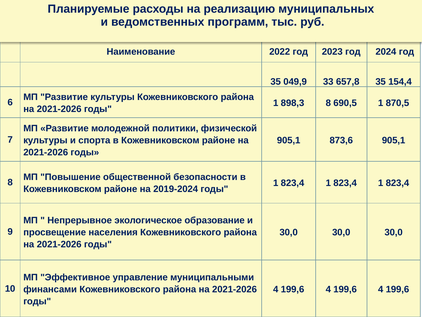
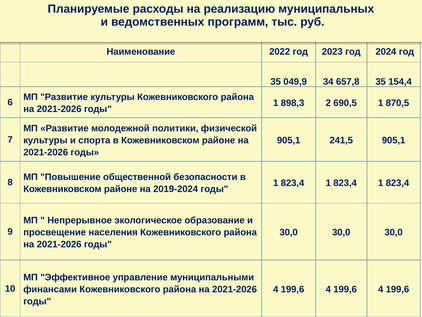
33: 33 -> 34 (328, 82)
898,3 8: 8 -> 2 (328, 103)
873,6: 873,6 -> 241,5 (341, 140)
